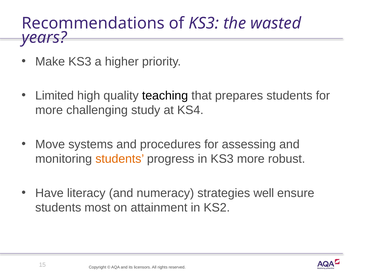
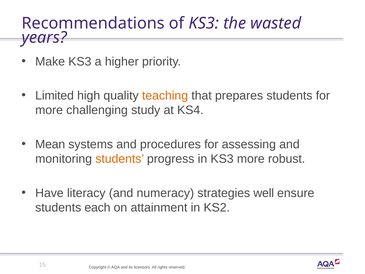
teaching colour: black -> orange (165, 96)
Move: Move -> Mean (50, 144)
most: most -> each (97, 207)
